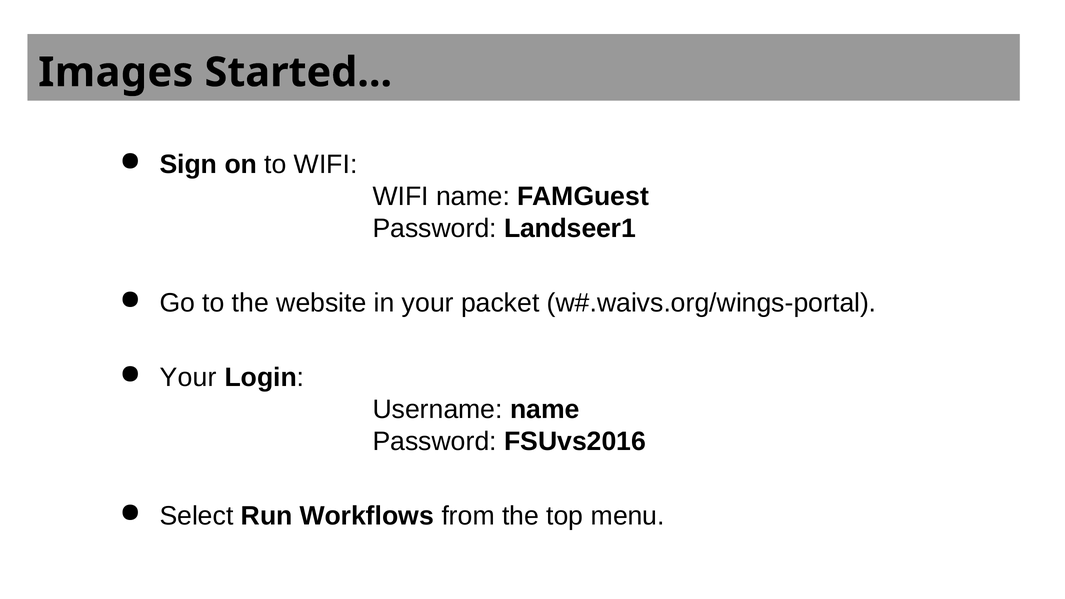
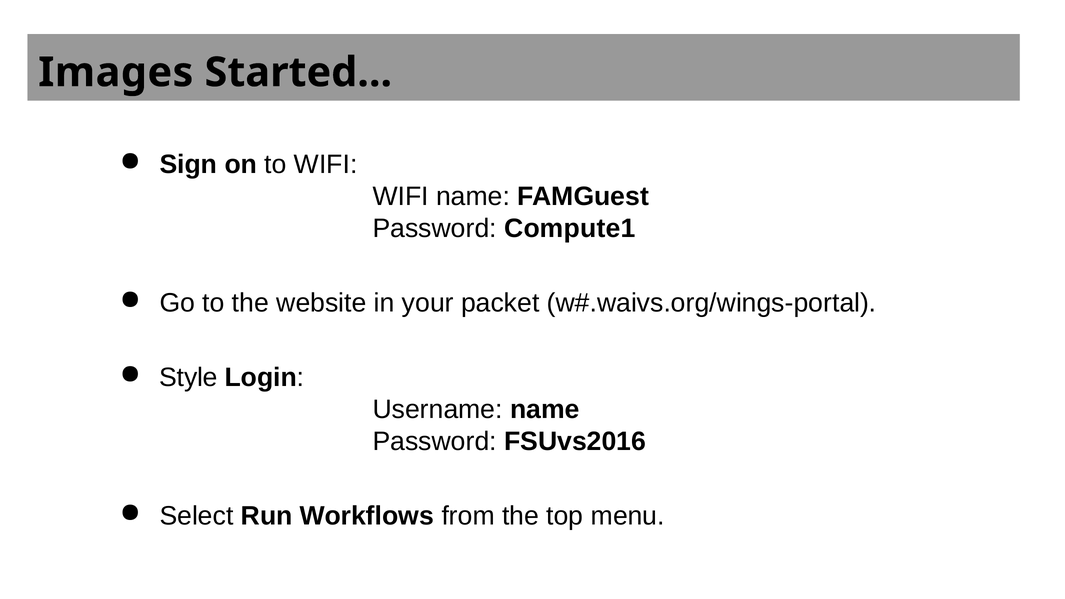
Landseer1: Landseer1 -> Compute1 (570, 228)
Your: Your -> Style (188, 378)
